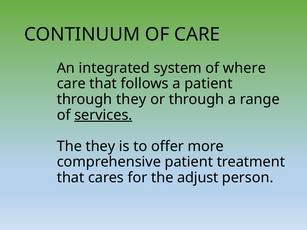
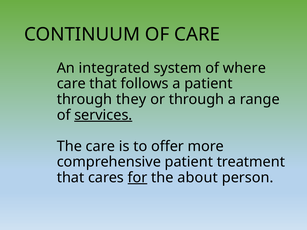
The they: they -> care (100, 146)
for underline: none -> present (137, 178)
adjust: adjust -> about (198, 178)
